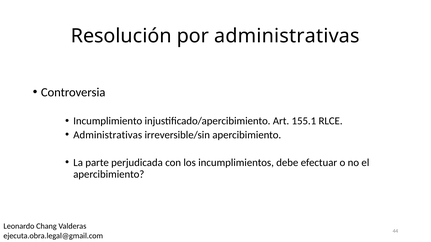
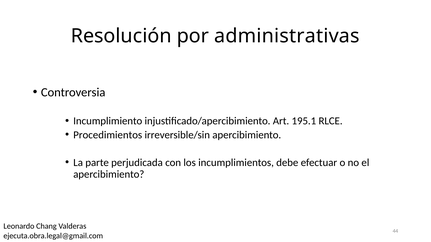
155.1: 155.1 -> 195.1 (304, 121)
Administrativas: Administrativas -> Procedimientos (108, 135)
